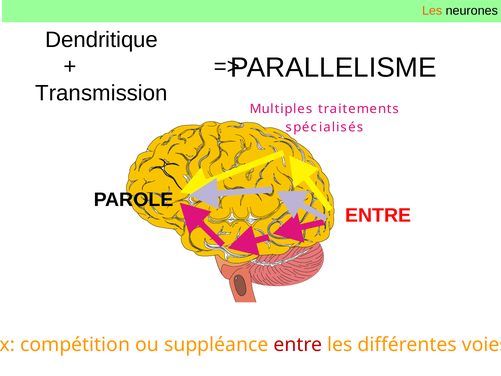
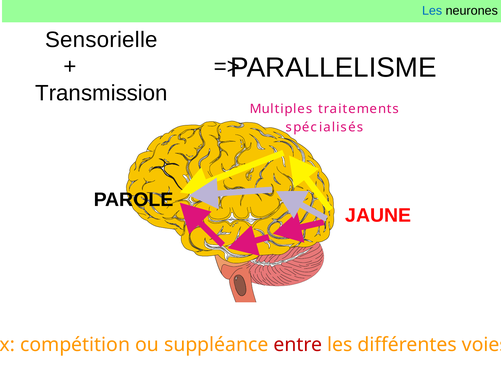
Les colour: orange -> blue (432, 11)
Dendritique: Dendritique -> Sensorielle (101, 40)
ENTRE: ENTRE -> JAUNE (378, 215)
